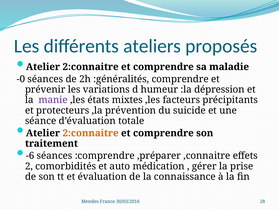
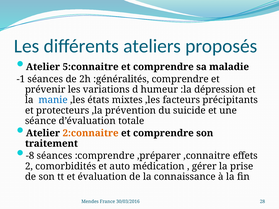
2:connaitre: 2:connaitre -> 5:connaitre (91, 67)
-0: -0 -> -1 (21, 79)
manie colour: purple -> blue (53, 100)
-6: -6 -> -8 (30, 156)
